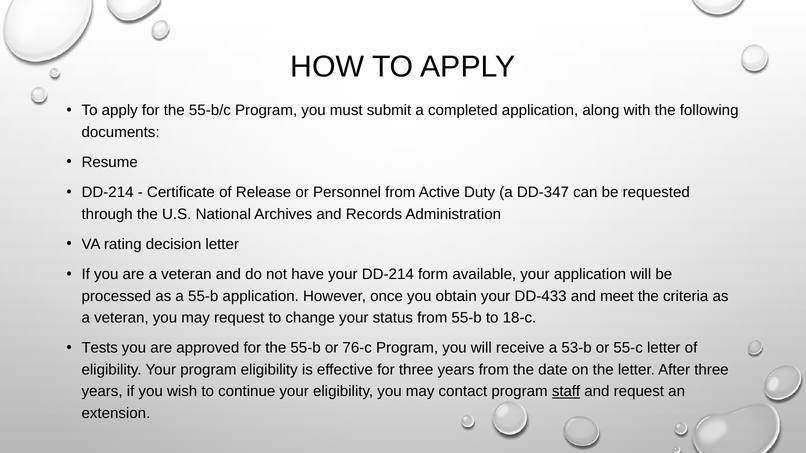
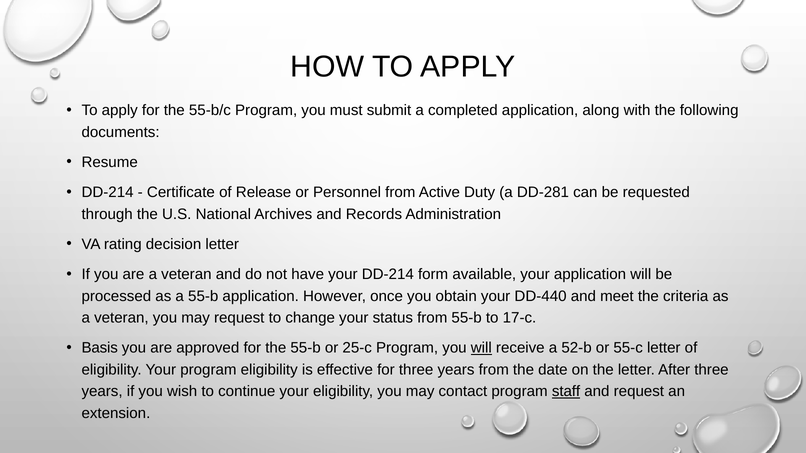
DD-347: DD-347 -> DD-281 (543, 193)
DD-433: DD-433 -> DD-440 (541, 296)
18-c: 18-c -> 17-c (519, 318)
Tests: Tests -> Basis (100, 348)
76-c: 76-c -> 25-c (357, 348)
will underline: none -> present (481, 348)
53-b: 53-b -> 52-b (577, 348)
